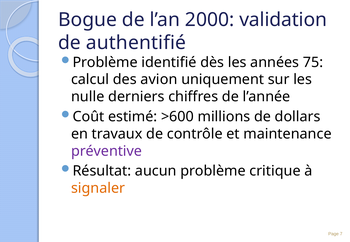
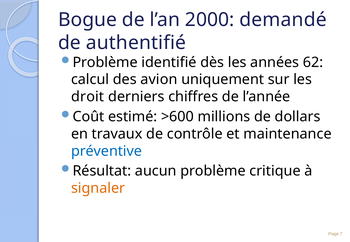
validation: validation -> demandé (283, 20)
75: 75 -> 62 (313, 62)
nulle: nulle -> droit (88, 97)
préventive colour: purple -> blue (106, 151)
